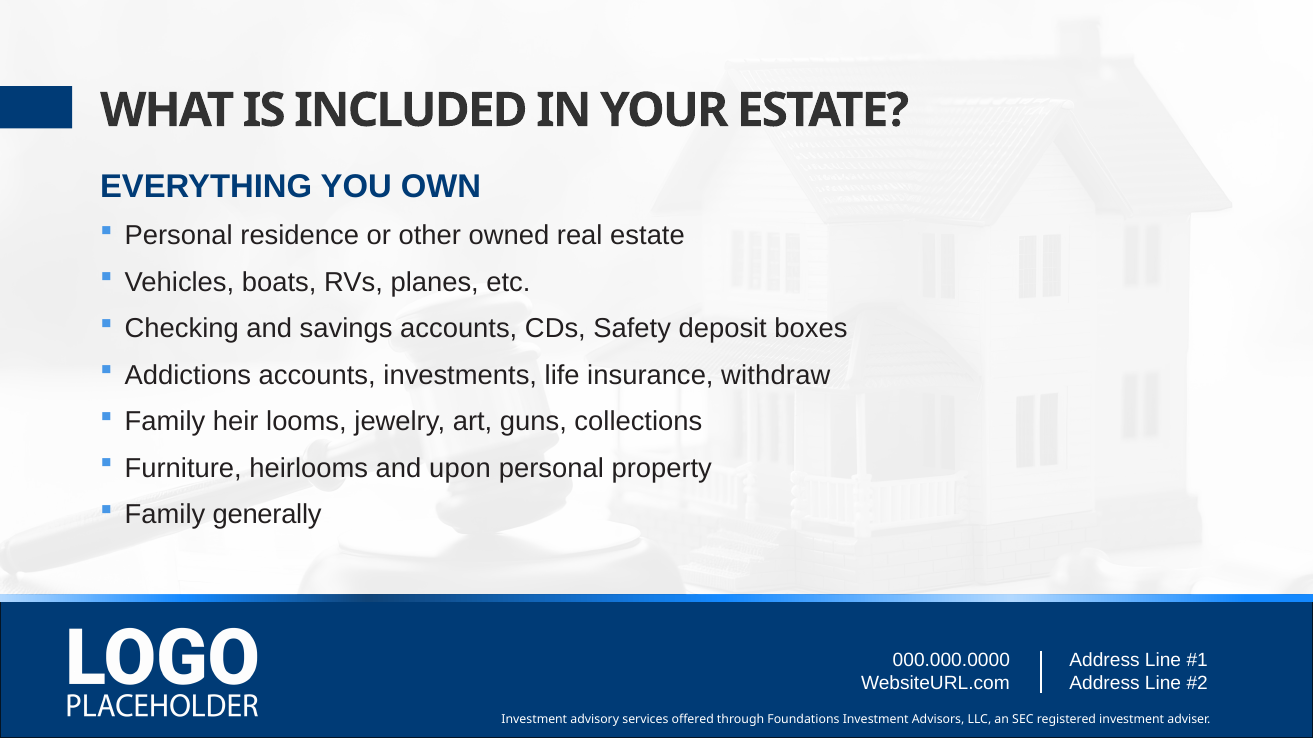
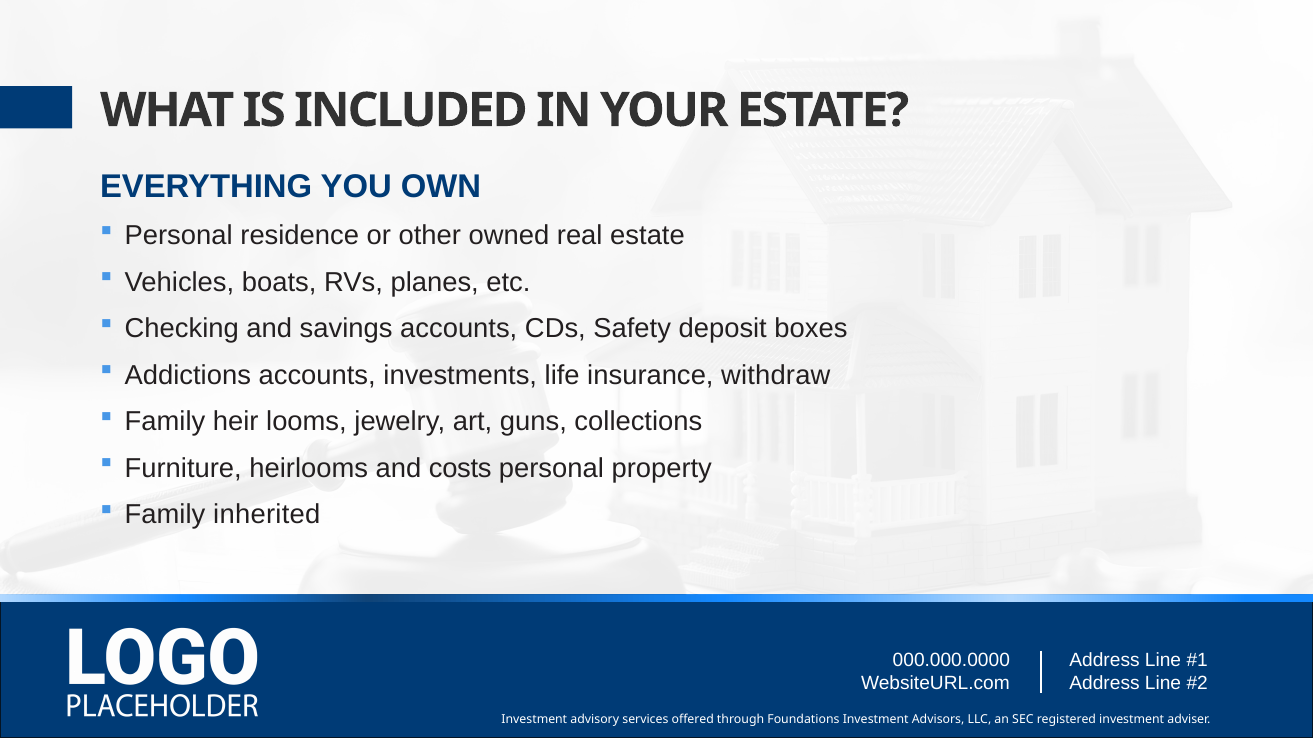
upon: upon -> costs (460, 469)
generally: generally -> inherited (267, 515)
